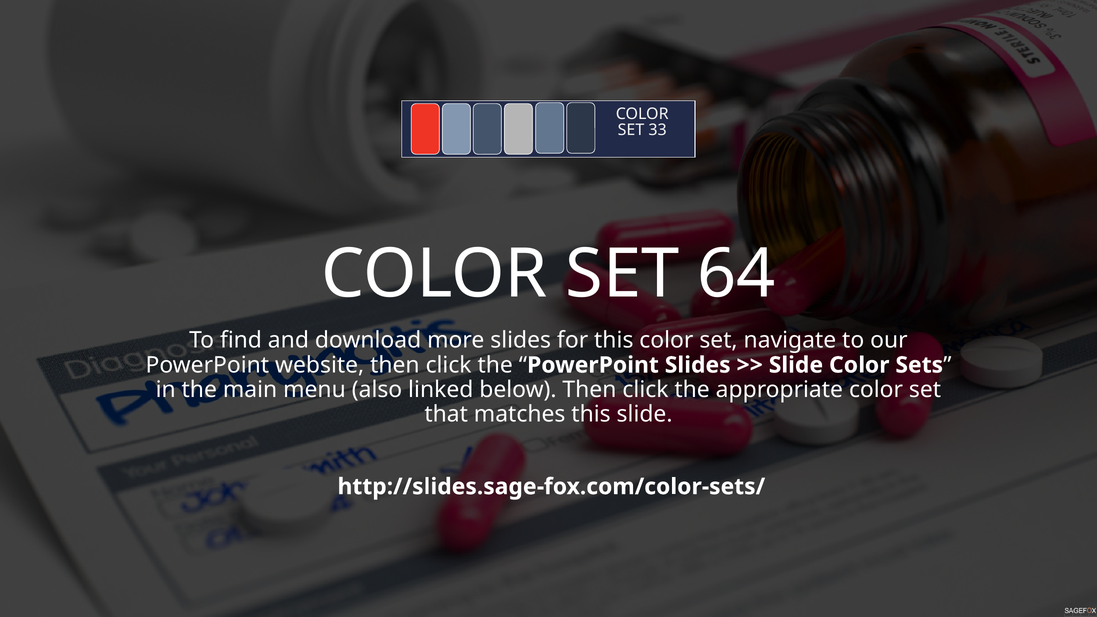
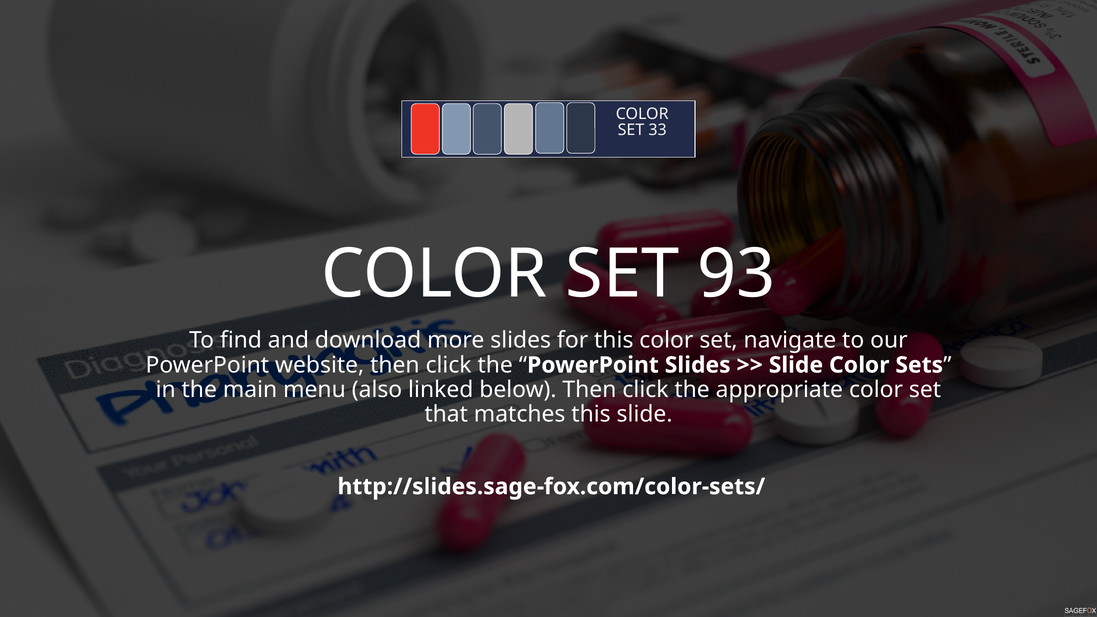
64: 64 -> 93 (736, 274)
